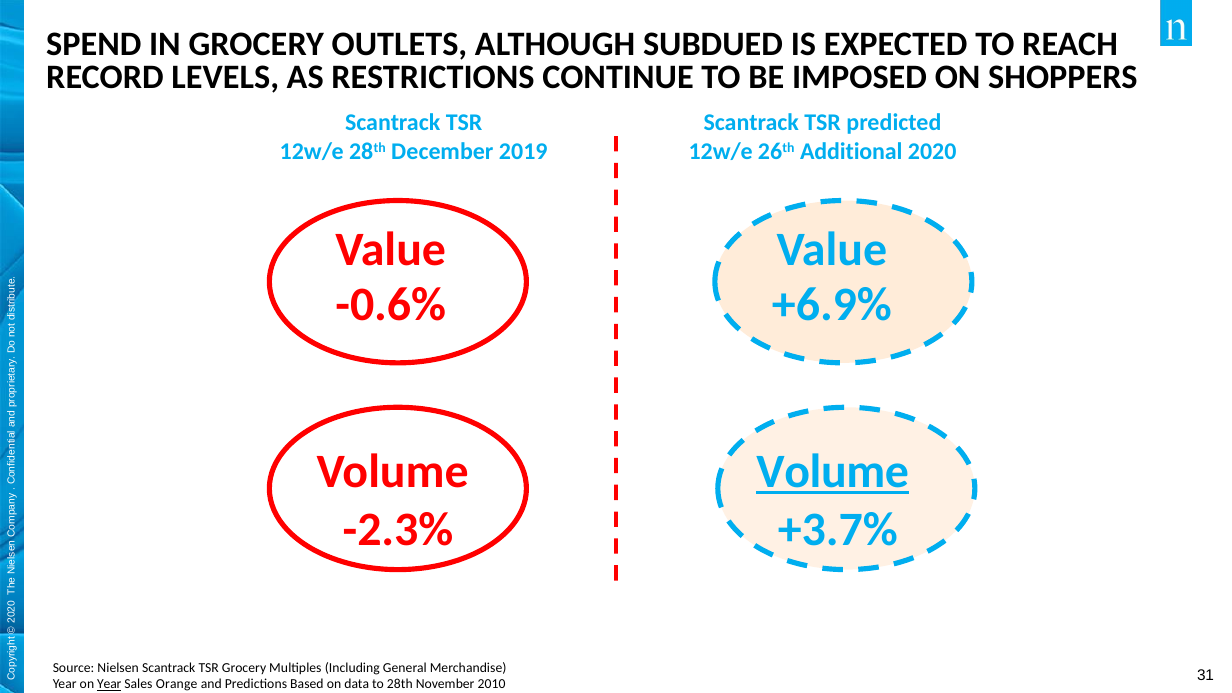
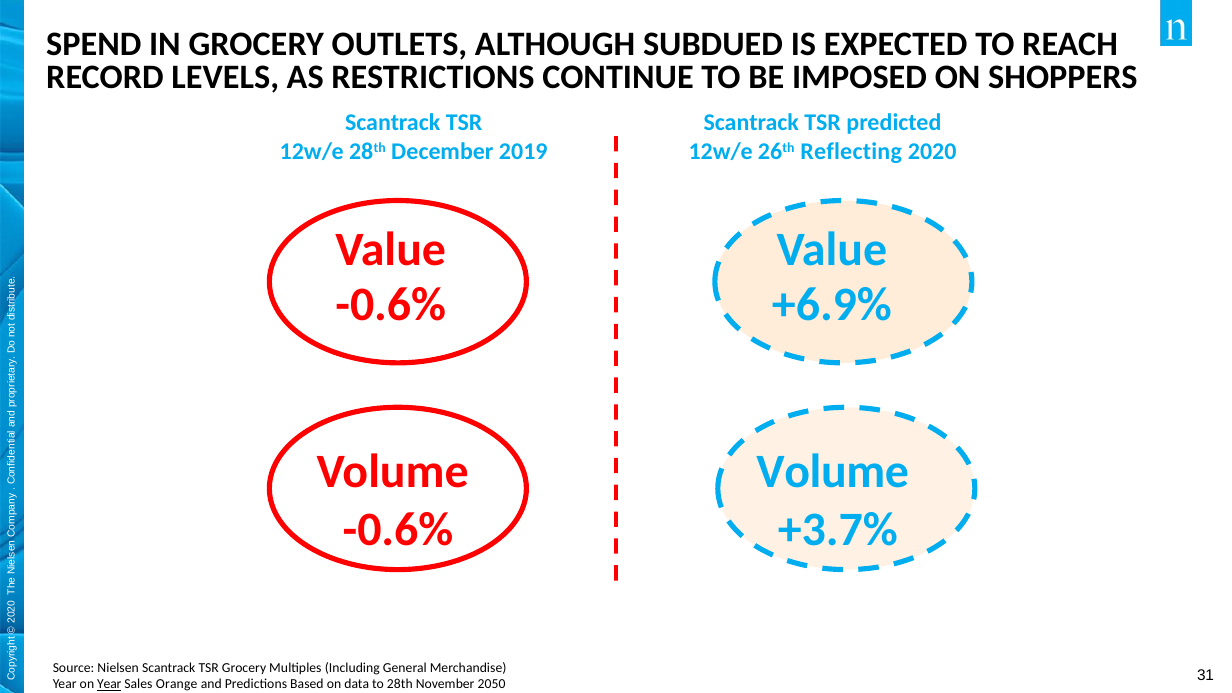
Additional: Additional -> Reflecting (851, 152)
Volume underline: present -> none (833, 472)
-2.3%: -2.3% -> -0.6% (398, 530)
2010: 2010 -> 2050 (492, 684)
